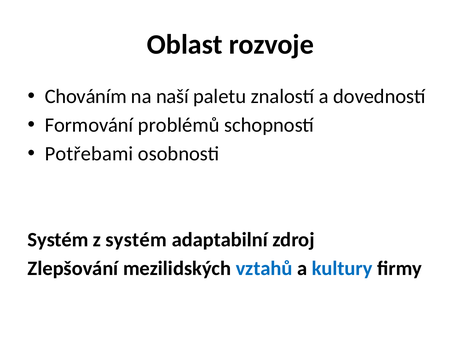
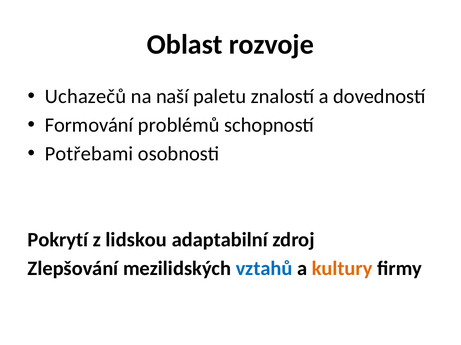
Chováním: Chováním -> Uchazečů (86, 97)
Systém: Systém -> Pokrytí (58, 240)
z systém: systém -> lidskou (136, 240)
kultury colour: blue -> orange (342, 269)
